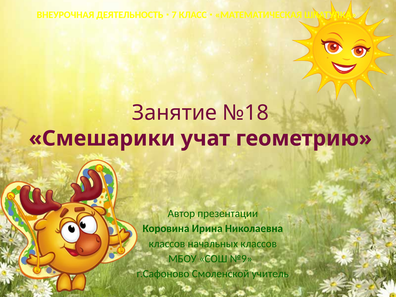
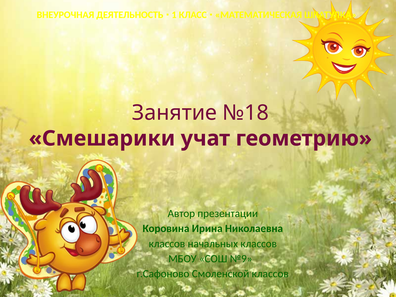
7: 7 -> 1 (174, 15)
Смоленской учитель: учитель -> классов (270, 274)
